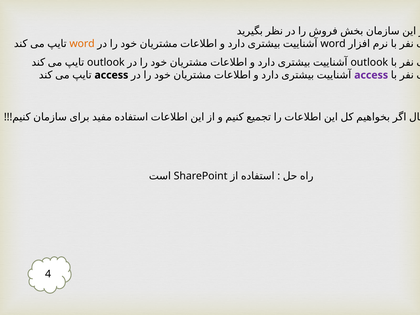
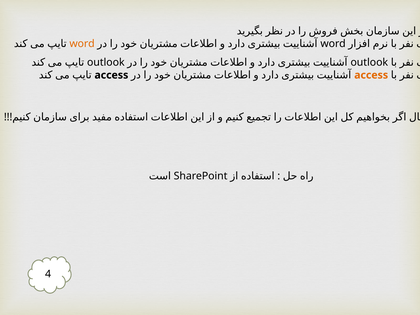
access colour: purple -> orange (371, 75)
